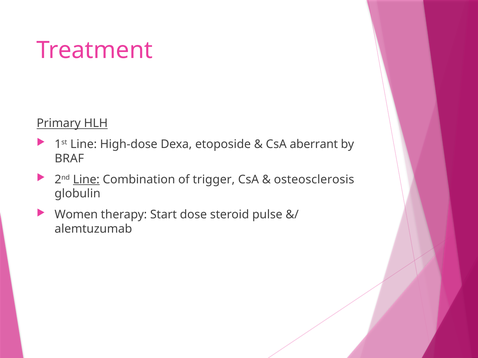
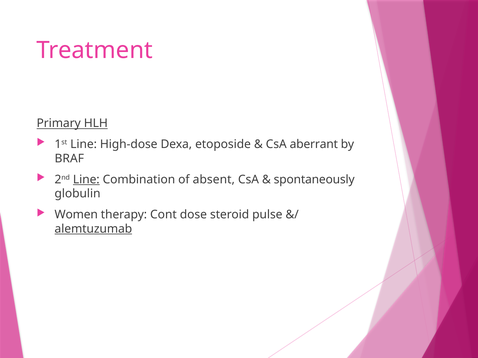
trigger: trigger -> absent (214, 180)
osteosclerosis: osteosclerosis -> spontaneously (314, 180)
Start: Start -> Cont (163, 215)
alemtuzumab underline: none -> present (93, 229)
